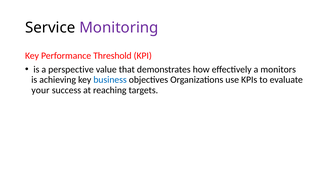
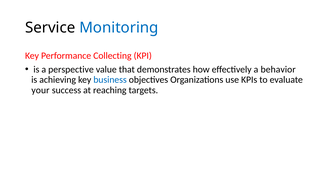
Monitoring colour: purple -> blue (119, 28)
Threshold: Threshold -> Collecting (112, 56)
monitors: monitors -> behavior (278, 69)
